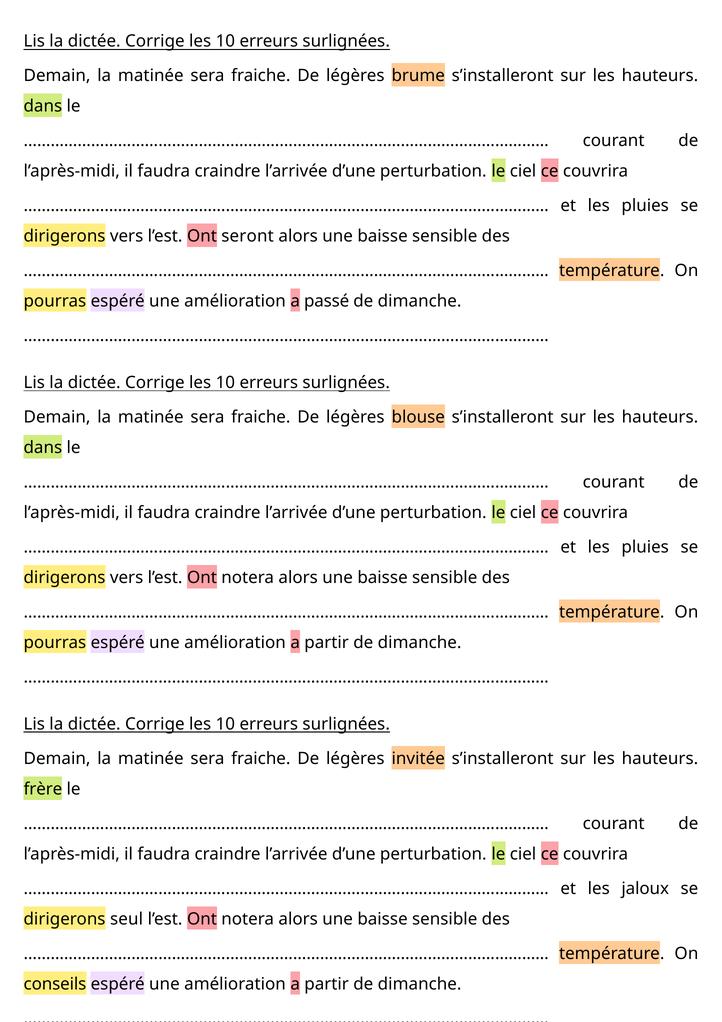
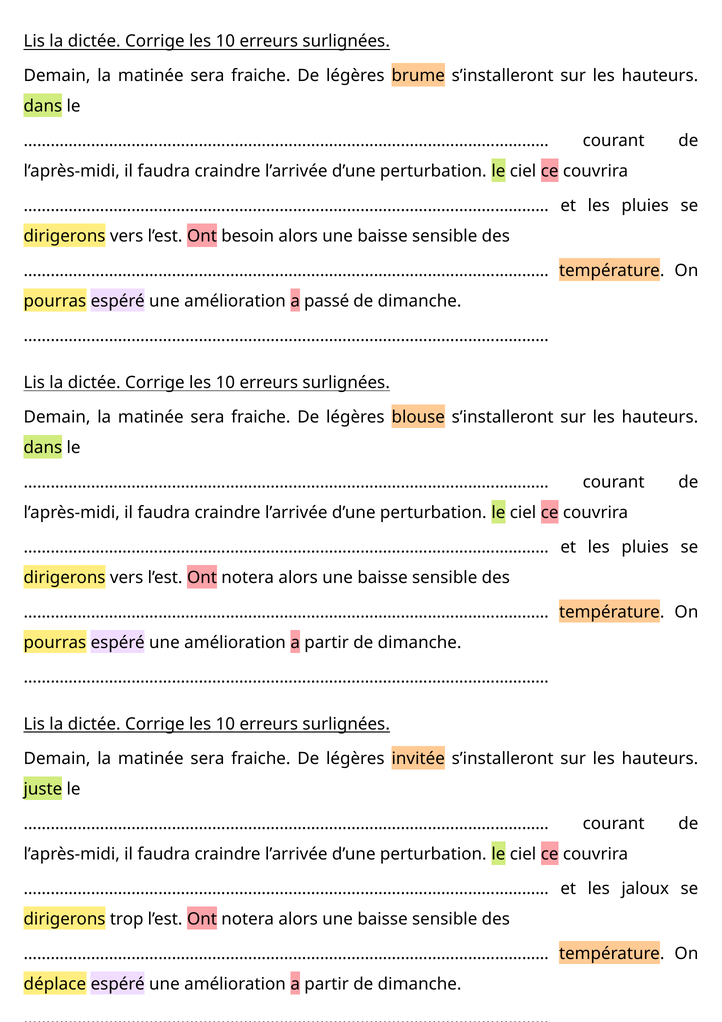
seront: seront -> besoin (248, 236)
frère: frère -> juste (43, 789)
seul: seul -> trop (127, 918)
conseils: conseils -> déplace (55, 983)
